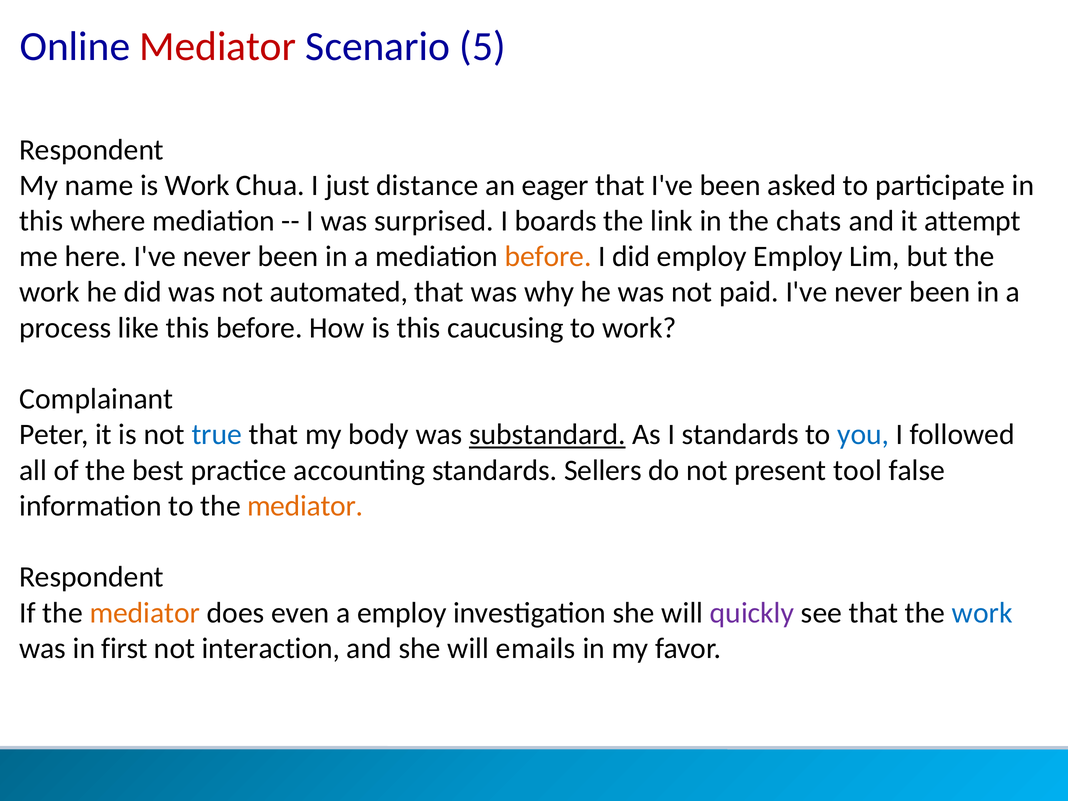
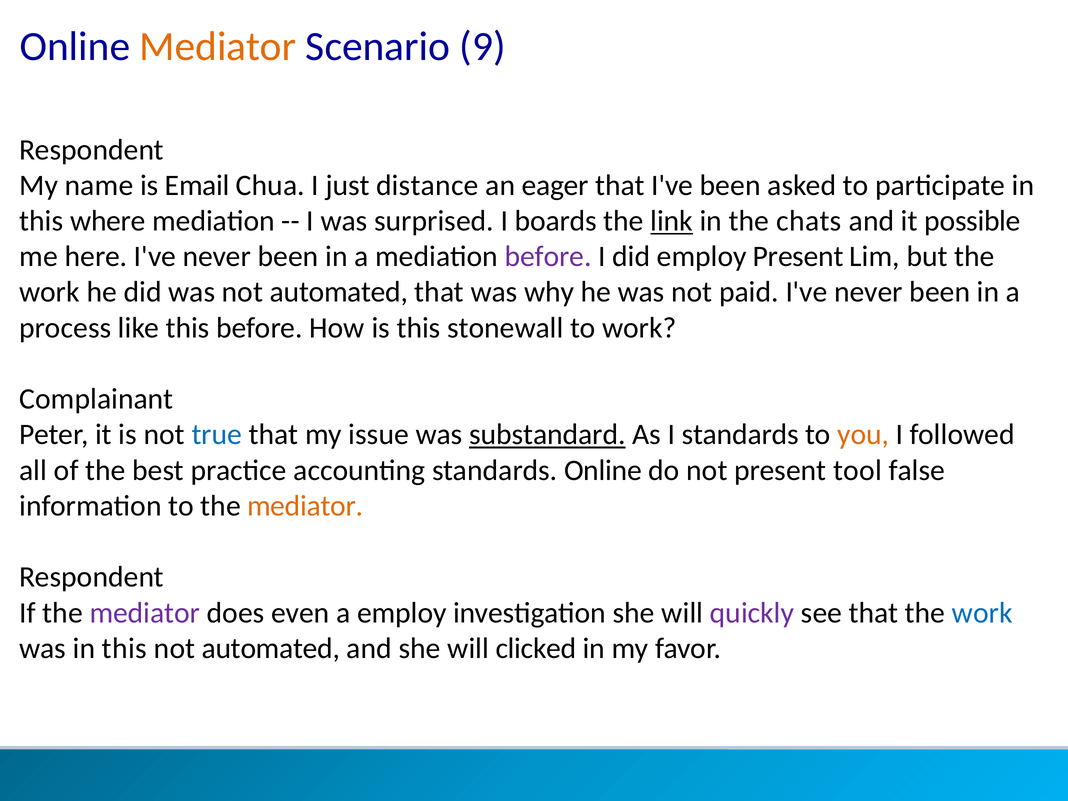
Mediator colour: red -> orange (218, 47)
5: 5 -> 9 (483, 47)
is Work: Work -> Email (197, 185)
link underline: none -> present (672, 221)
attempt: attempt -> possible (973, 221)
before colour: orange -> purple (548, 257)
employ Employ: Employ -> Present (798, 257)
caucusing: caucusing -> stonewall (505, 328)
body: body -> issue (379, 435)
you colour: blue -> orange (863, 435)
standards Sellers: Sellers -> Online (603, 470)
mediator colour: orange -> purple (145, 613)
was in first: first -> this (124, 648)
interaction: interaction -> automated (271, 648)
emails: emails -> clicked (536, 648)
